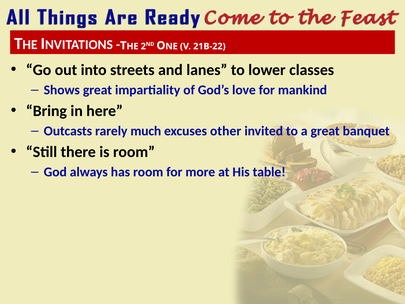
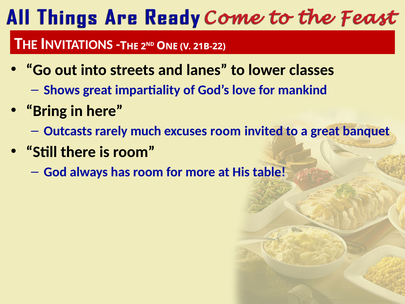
excuses other: other -> room (226, 131)
